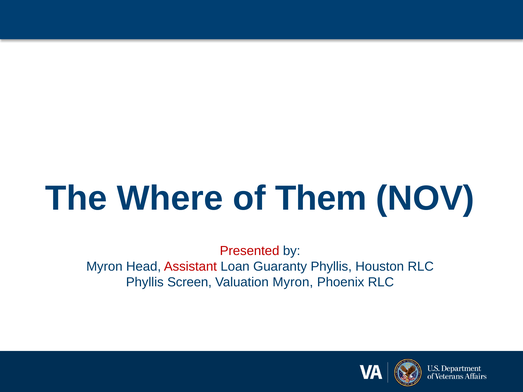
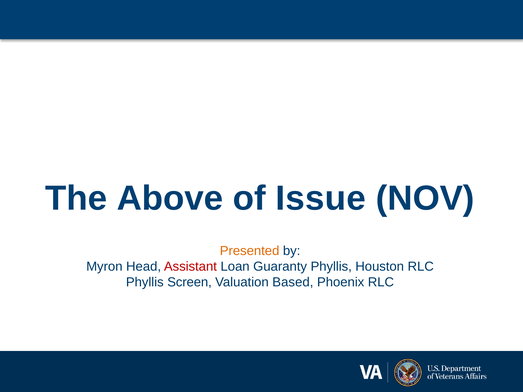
Where: Where -> Above (170, 198)
Them: Them -> Issue (321, 198)
Presented colour: red -> orange (250, 251)
Valuation Myron: Myron -> Based (293, 282)
